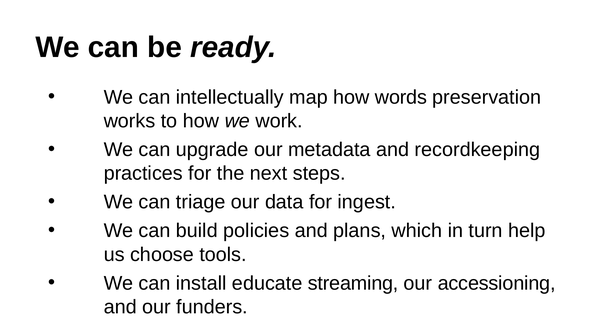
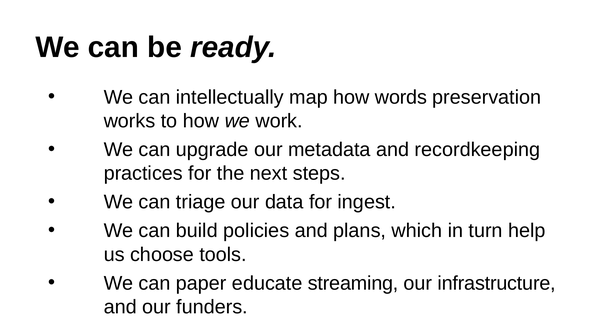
install: install -> paper (201, 283)
accessioning: accessioning -> infrastructure (497, 283)
